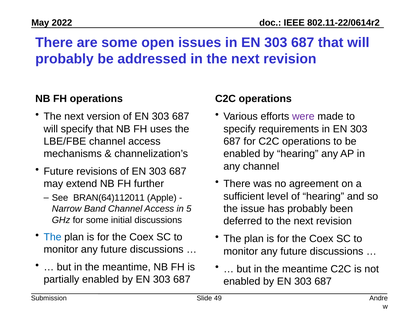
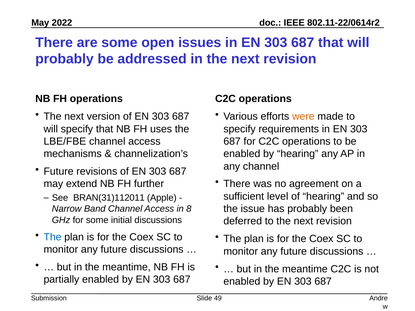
were colour: purple -> orange (303, 117)
BRAN(64)112011: BRAN(64)112011 -> BRAN(31)112011 (109, 198)
5: 5 -> 8 (189, 209)
